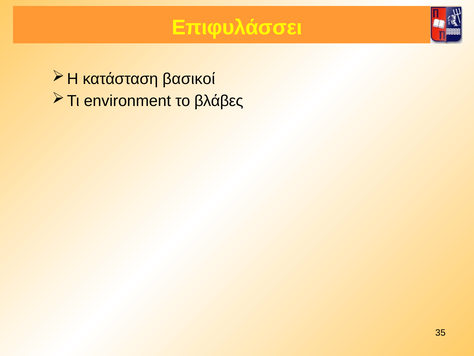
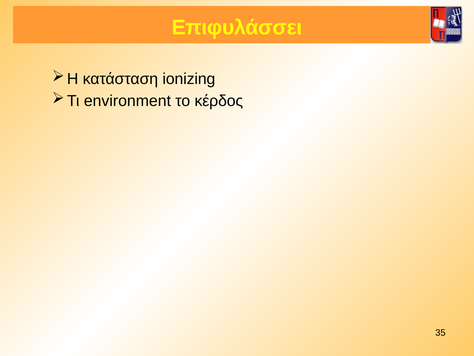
βασικοί: βασικοί -> ionizing (189, 79)
βλάβες: βλάβες -> κέρδος (219, 101)
